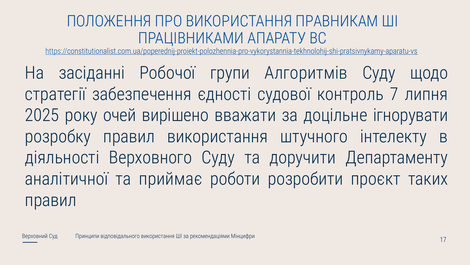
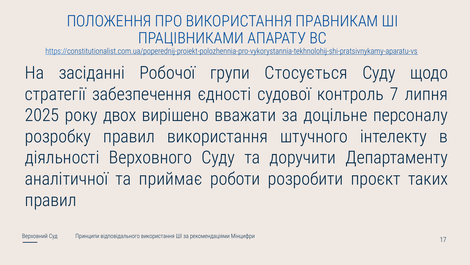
Алгоритмів: Алгоритмів -> Стосується (306, 73)
очей: очей -> двох (120, 115)
ігнорувати: ігнорувати -> персоналу (410, 115)
